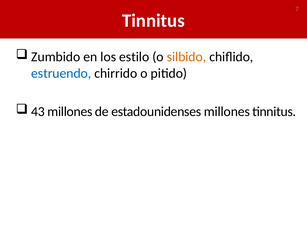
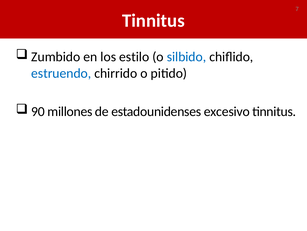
silbido colour: orange -> blue (186, 57)
43: 43 -> 90 (38, 111)
estadounidenses millones: millones -> excesivo (227, 111)
